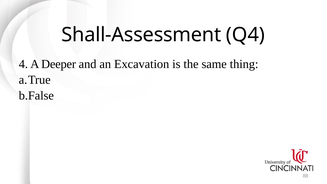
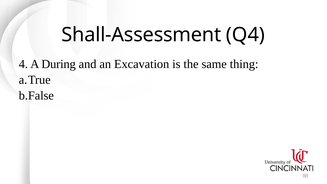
Deeper: Deeper -> During (59, 64)
